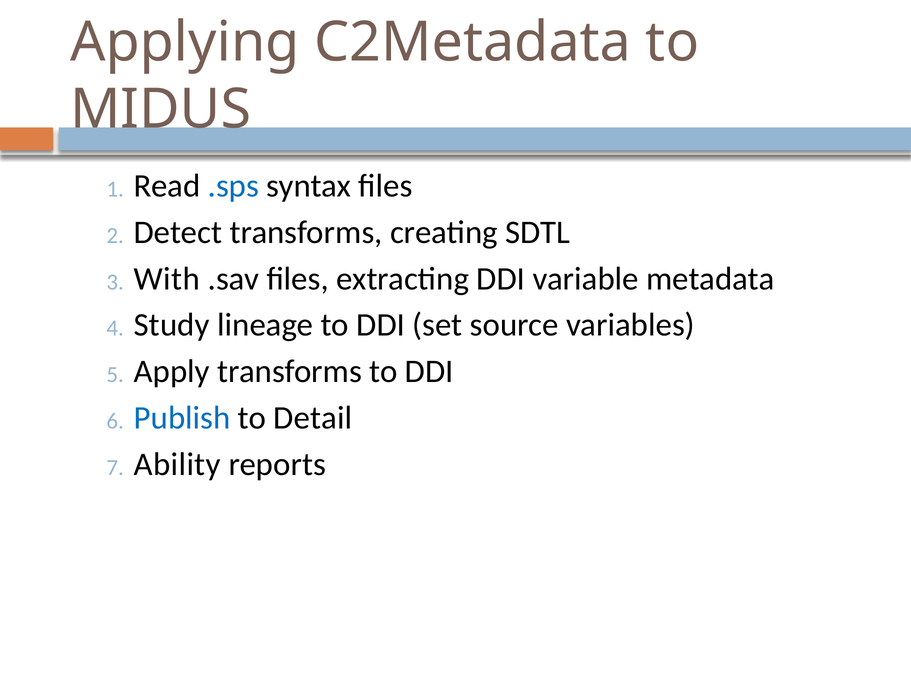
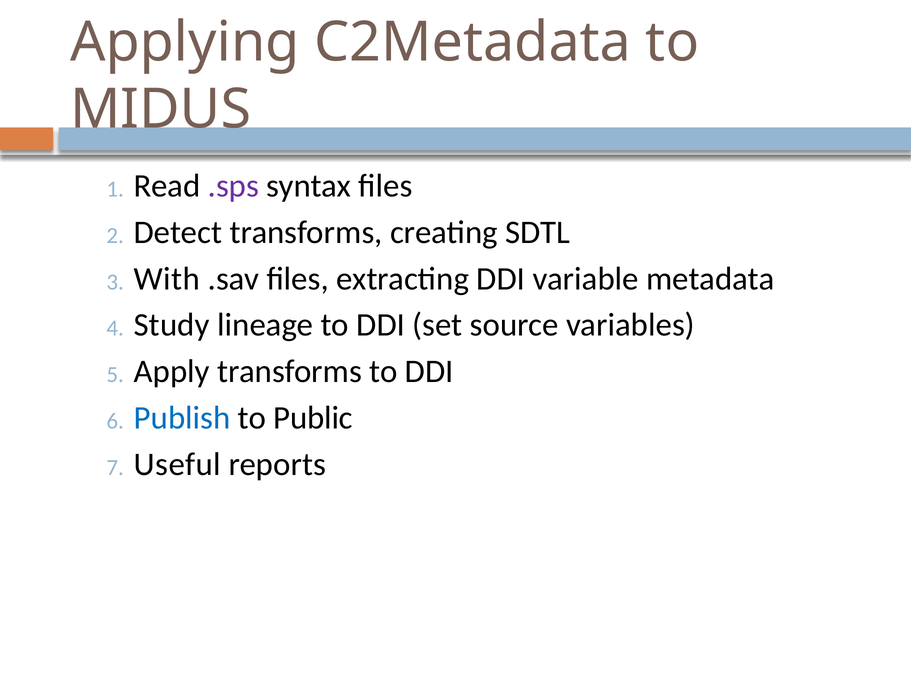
.sps colour: blue -> purple (233, 186)
Detail: Detail -> Public (313, 418)
Ability: Ability -> Useful (177, 464)
